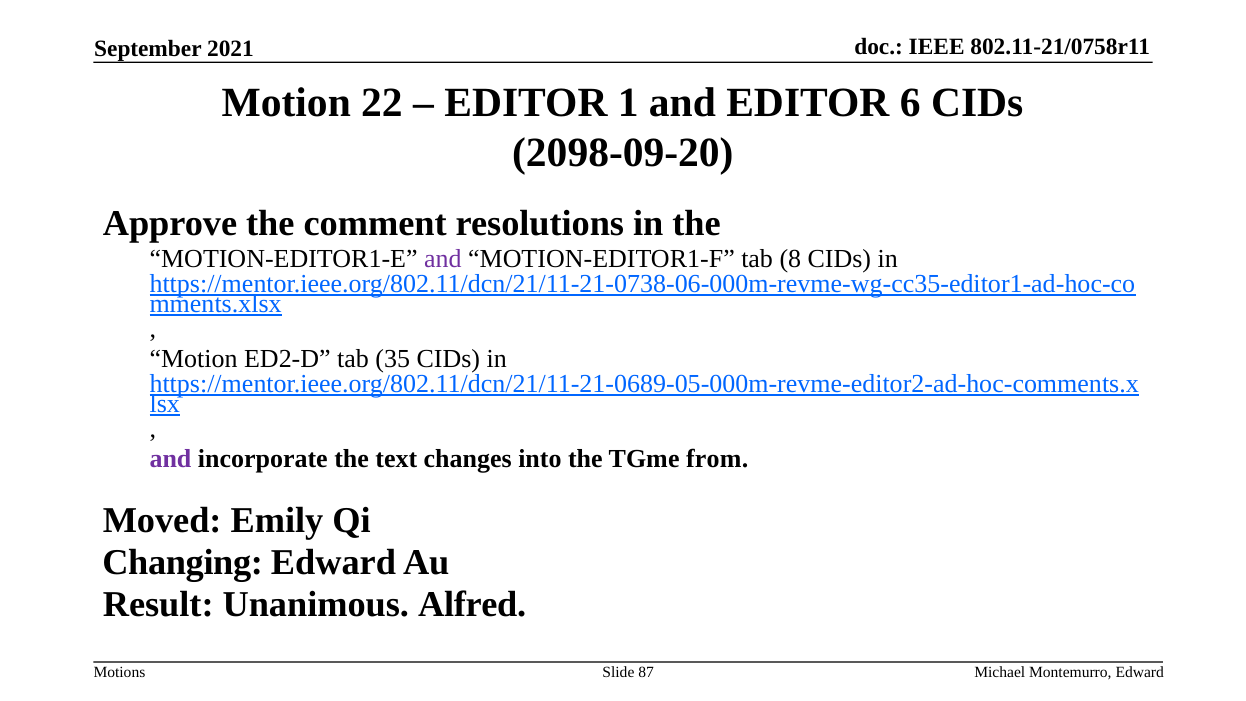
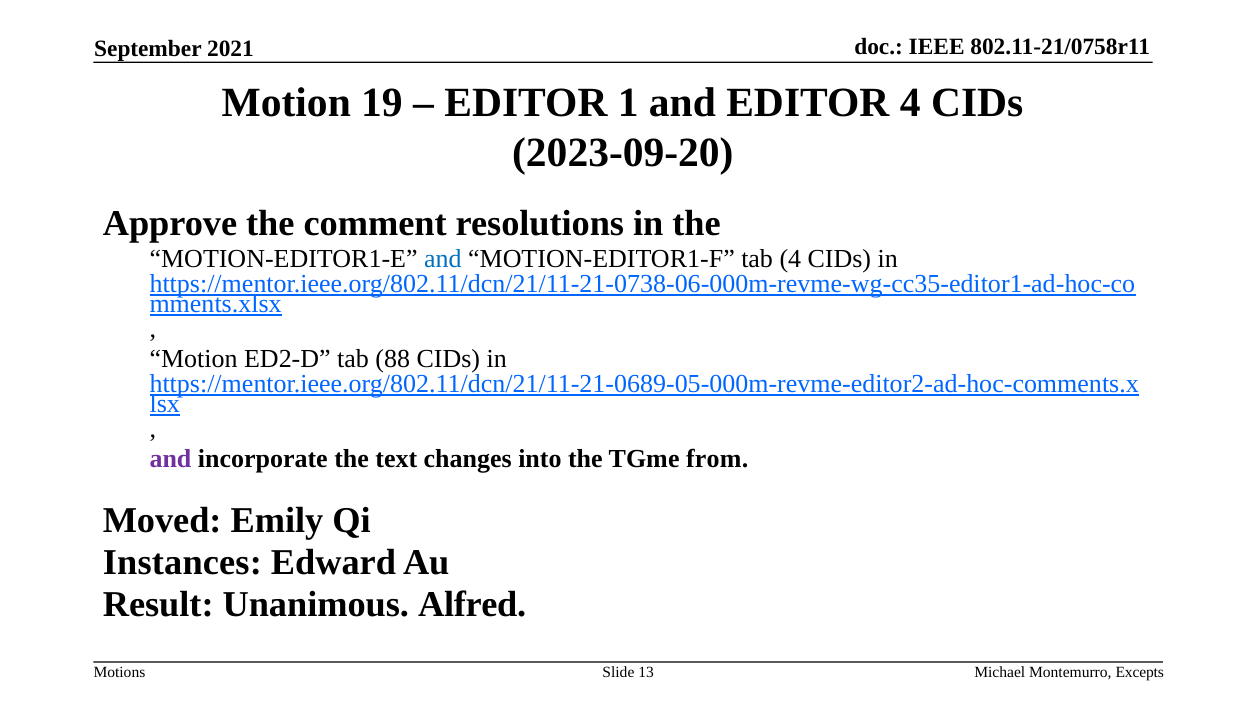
22: 22 -> 19 (382, 103)
EDITOR 6: 6 -> 4 (910, 103)
2098-09-20: 2098-09-20 -> 2023-09-20 (623, 152)
and colour: purple -> blue (443, 259)
tab 8: 8 -> 4 (790, 259)
35: 35 -> 88 (393, 359)
Changing: Changing -> Instances (182, 562)
87: 87 -> 13 (646, 672)
Montemurro Edward: Edward -> Excepts (1140, 672)
